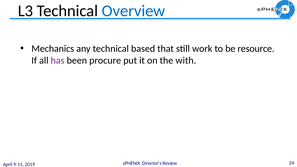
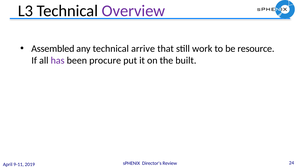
Overview colour: blue -> purple (133, 11)
Mechanics: Mechanics -> Assembled (53, 49)
based: based -> arrive (143, 49)
with: with -> built (186, 60)
